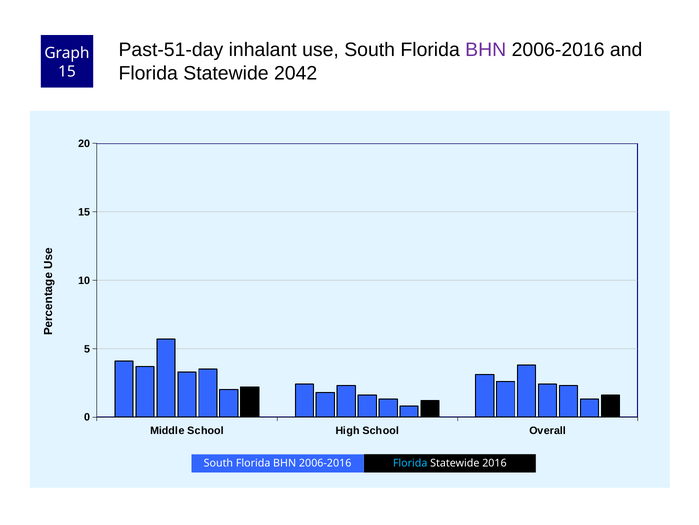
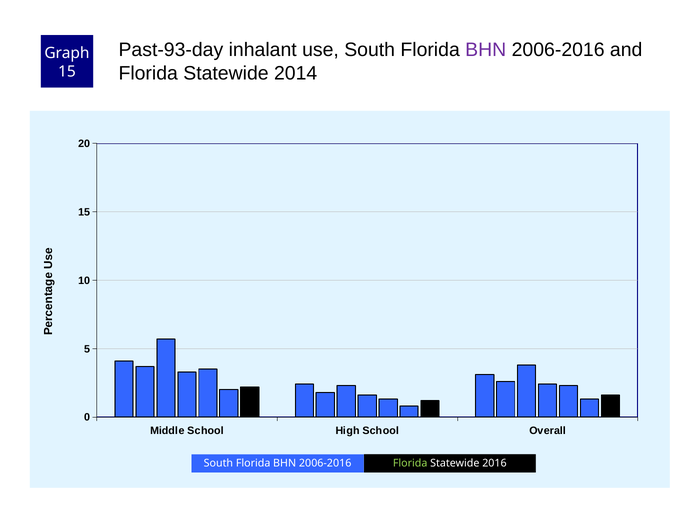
Past-51-day: Past-51-day -> Past-93-day (171, 50)
2042: 2042 -> 2014 (296, 73)
Florida colour: light blue -> light green (410, 463)
